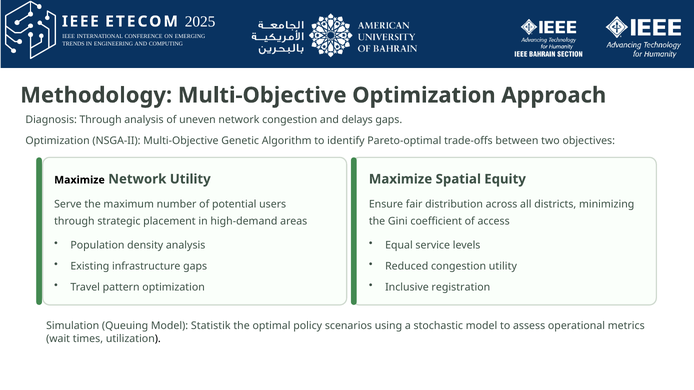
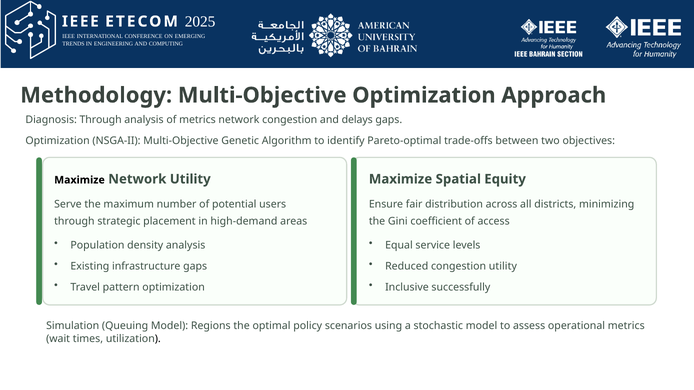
of uneven: uneven -> metrics (197, 120)
registration: registration -> successfully (461, 287)
Statistik: Statistik -> Regions (211, 326)
